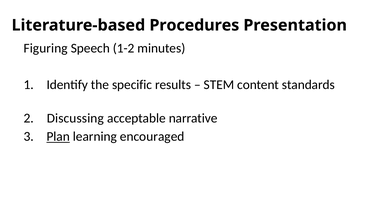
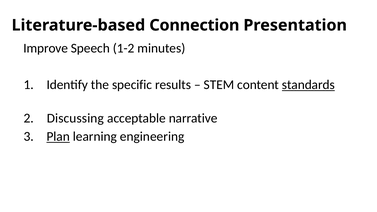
Procedures: Procedures -> Connection (194, 25)
Figuring: Figuring -> Improve (46, 48)
standards underline: none -> present (308, 85)
encouraged: encouraged -> engineering (152, 137)
